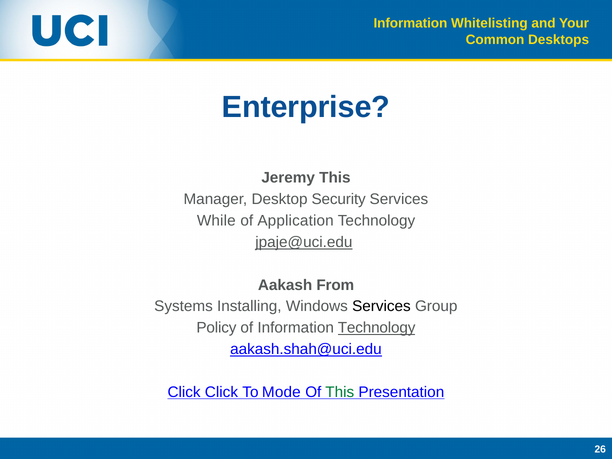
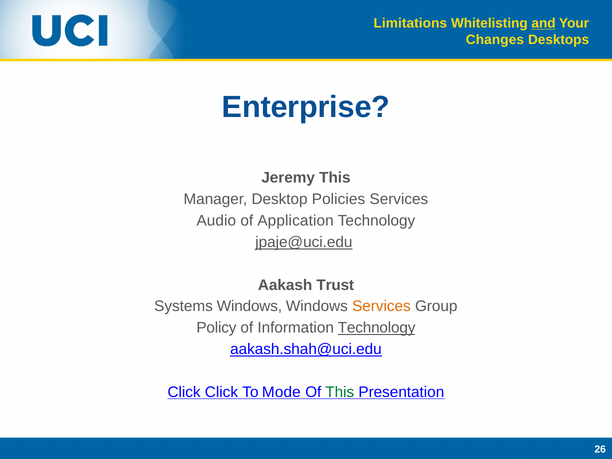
Information: Information -> Limitations (410, 23)
and underline: none -> present (544, 23)
Common: Common -> Changes (495, 40)
Security: Security -> Policies (339, 199)
While: While -> Audio (216, 221)
From: From -> Trust (335, 285)
Systems Installing: Installing -> Windows (249, 306)
Services colour: black -> orange (381, 306)
